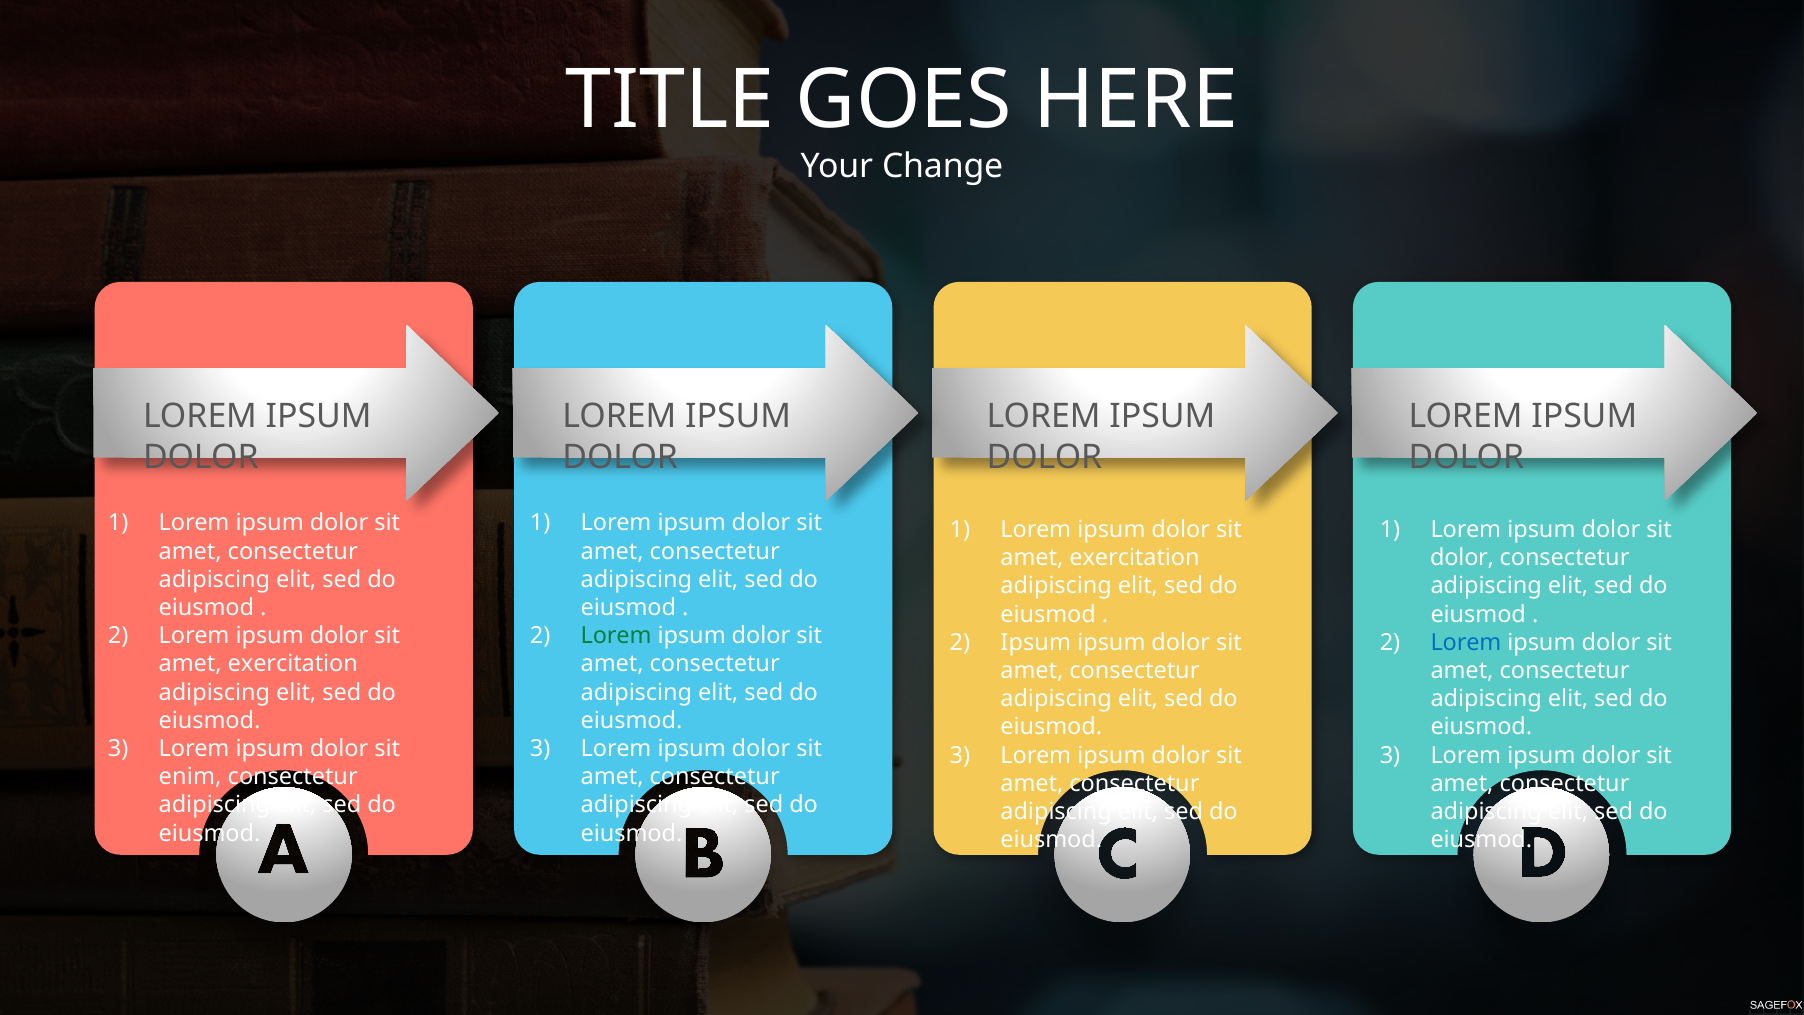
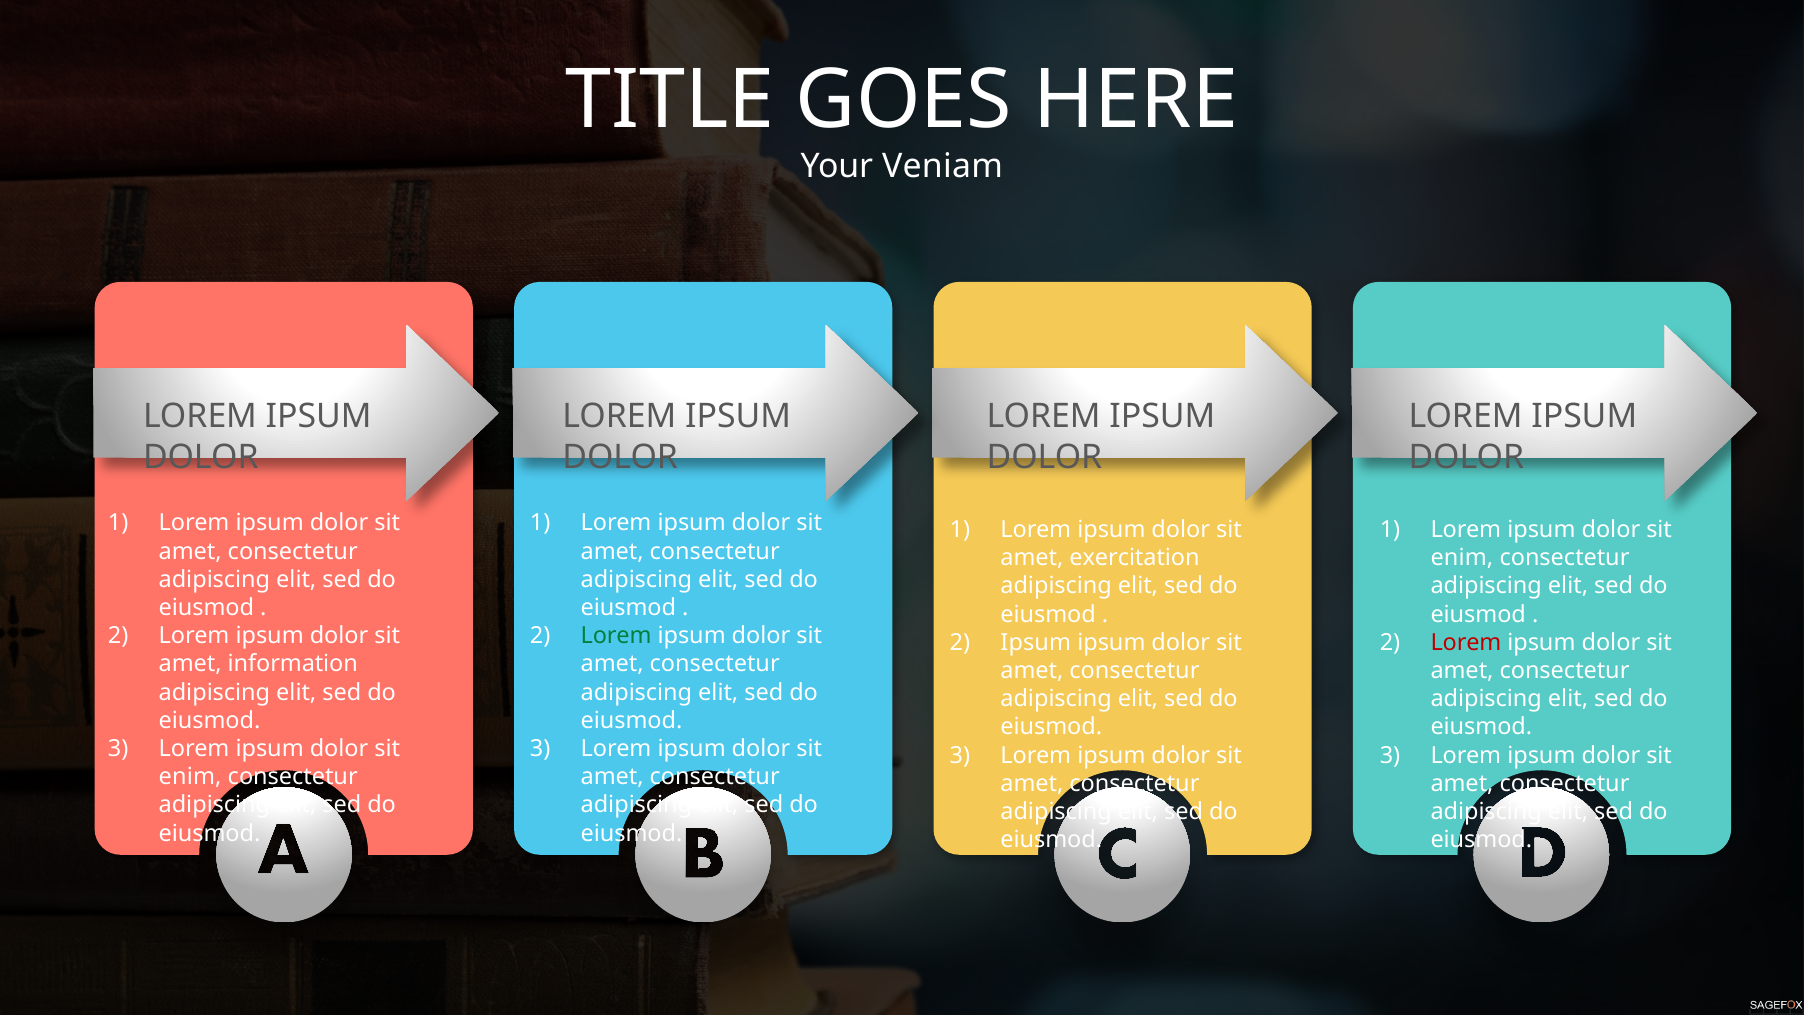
Change: Change -> Veniam (942, 167)
dolor: dolor -> enim (1462, 558)
Lorem colour: blue -> red (1466, 642)
exercitation: exercitation -> information (293, 664)
